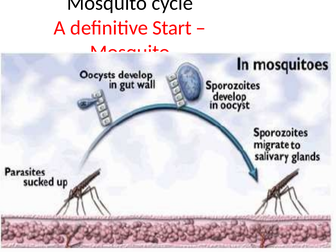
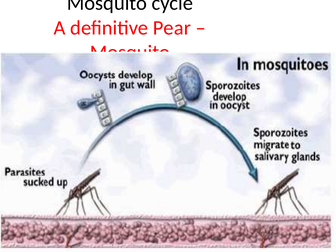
Start: Start -> Pear (172, 28)
